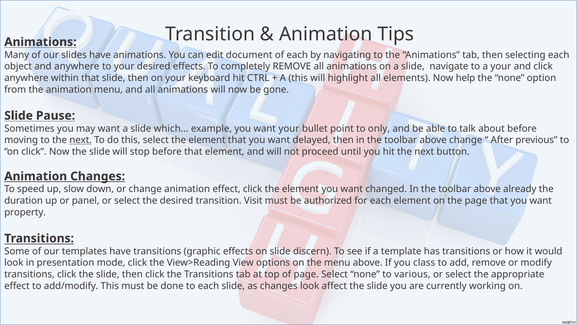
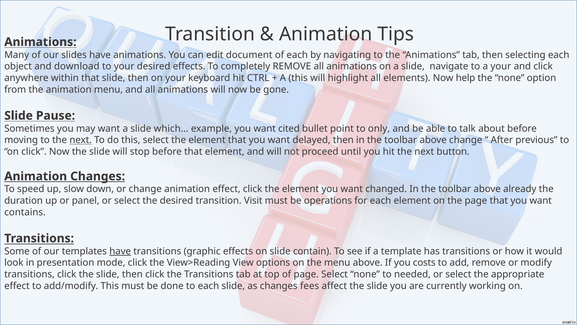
and anywhere: anywhere -> download (77, 66)
want your: your -> cited (289, 128)
authorized: authorized -> operations (328, 200)
property: property -> contains (25, 212)
have underline: none -> present (120, 251)
discern: discern -> contain (312, 251)
class: class -> costs (424, 262)
various: various -> needed (412, 274)
changes look: look -> fees (310, 286)
